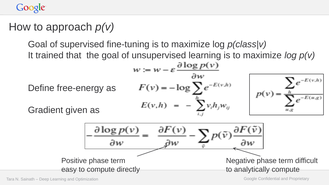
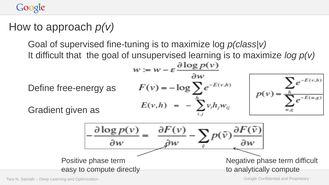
It trained: trained -> difficult (50, 55)
